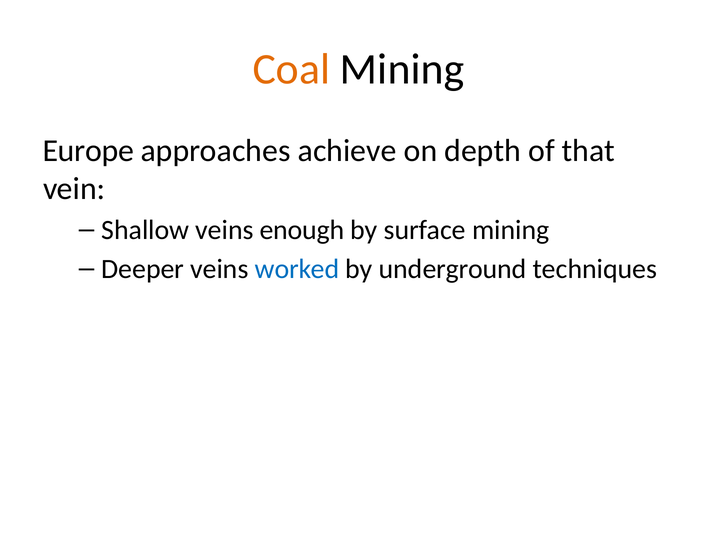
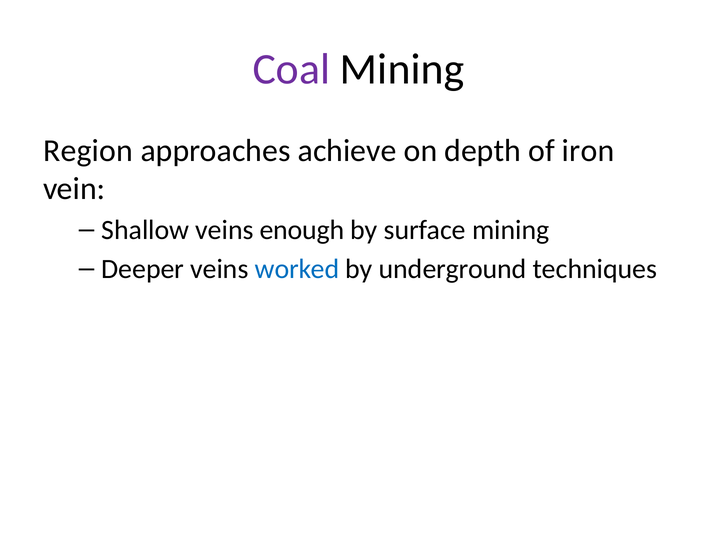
Coal colour: orange -> purple (291, 69)
Europe: Europe -> Region (88, 150)
that: that -> iron (588, 150)
